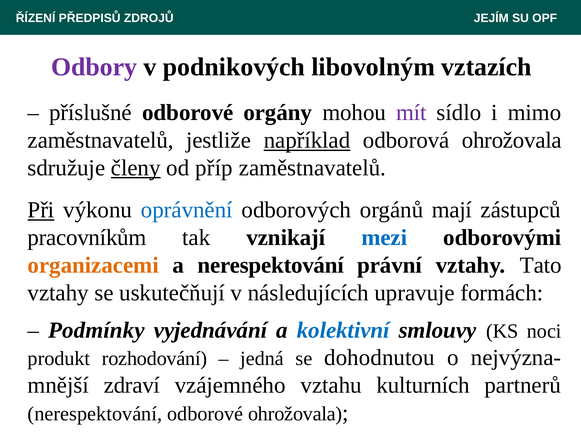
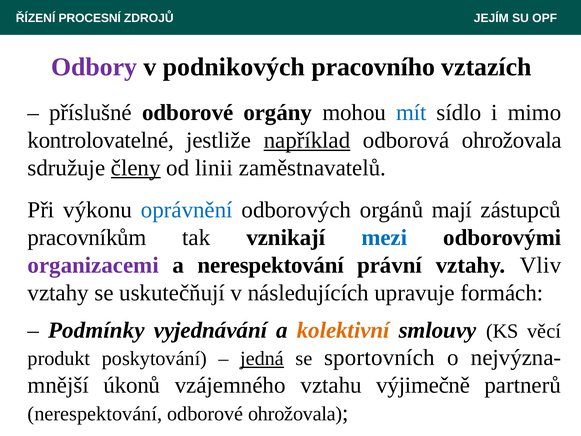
PŘEDPISŮ: PŘEDPISŮ -> PROCESNÍ (90, 18)
libovolným: libovolným -> pracovního (373, 67)
mít colour: purple -> blue (411, 113)
zaměstnavatelů: zaměstnavatelů -> kontrolovatelné (101, 140)
příp: příp -> linii (214, 168)
Při underline: present -> none (41, 210)
organizacemi colour: orange -> purple (93, 265)
Tato: Tato -> Vliv (541, 265)
kolektivní colour: blue -> orange (343, 330)
noci: noci -> věcí (544, 331)
rozhodování: rozhodování -> poskytování (154, 358)
jedná underline: none -> present (262, 358)
dohodnutou: dohodnutou -> sportovních (379, 358)
zdraví: zdraví -> úkonů (132, 385)
kulturních: kulturních -> výjimečně (423, 385)
